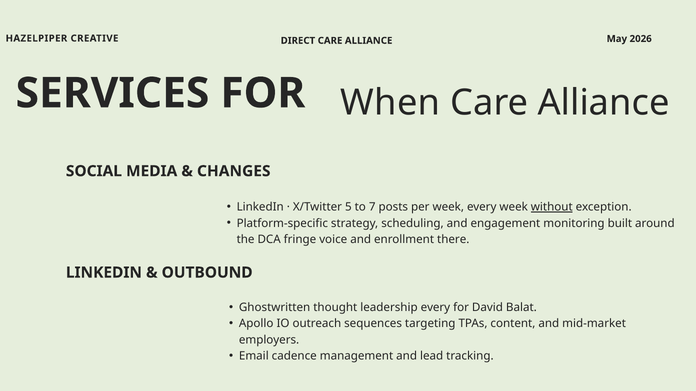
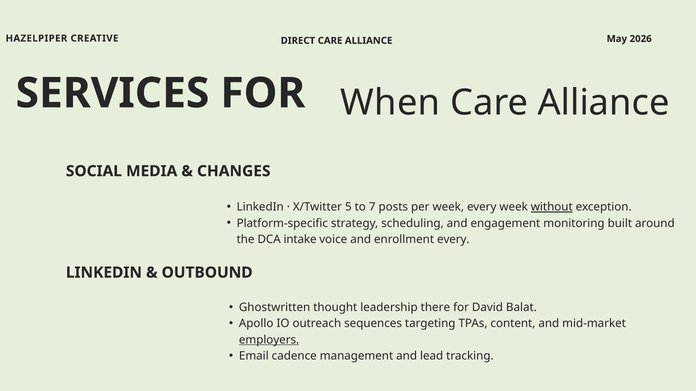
fringe: fringe -> intake (300, 240)
enrollment there: there -> every (453, 240)
leadership every: every -> there (435, 308)
employers underline: none -> present (269, 340)
